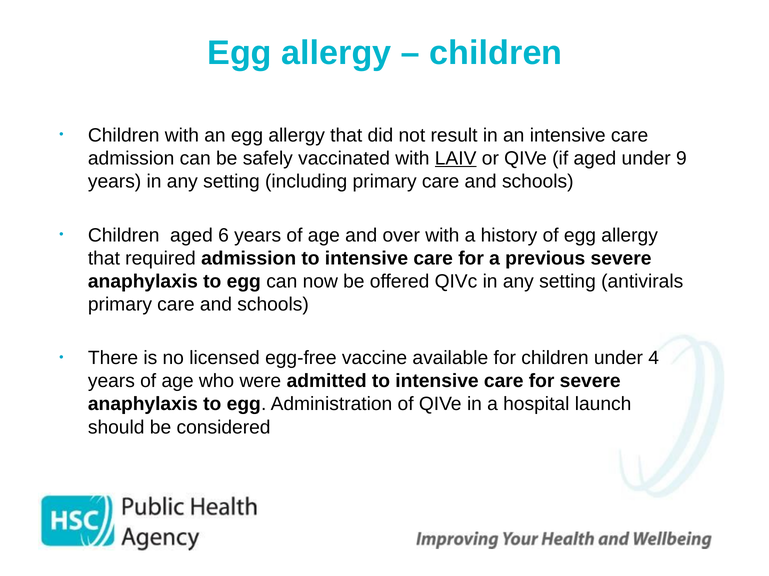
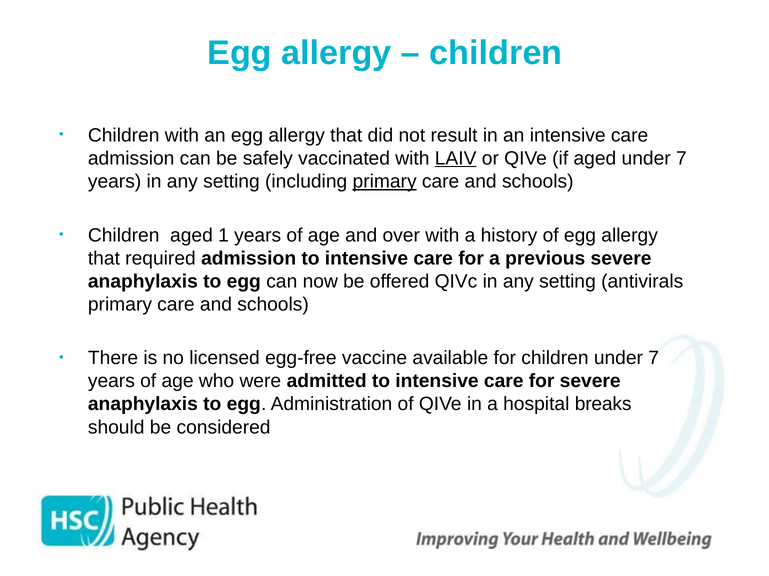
aged under 9: 9 -> 7 (681, 159)
primary underline: none -> present (385, 182)
6: 6 -> 1 (224, 235)
children under 4: 4 -> 7 (654, 359)
launch: launch -> breaks (603, 405)
